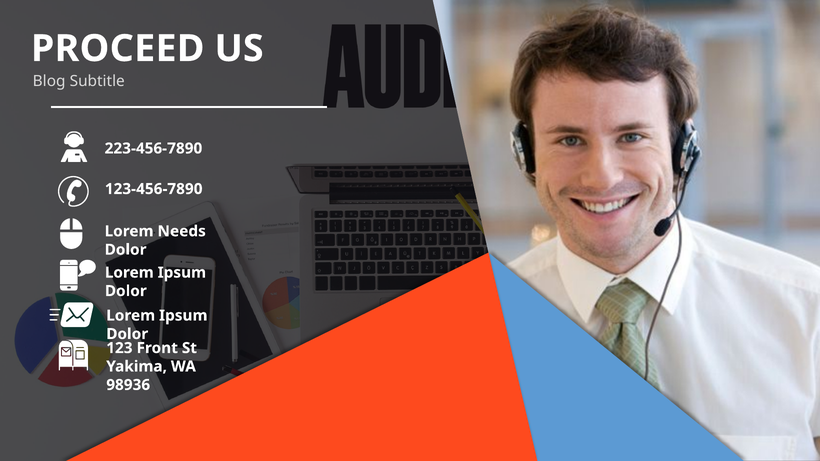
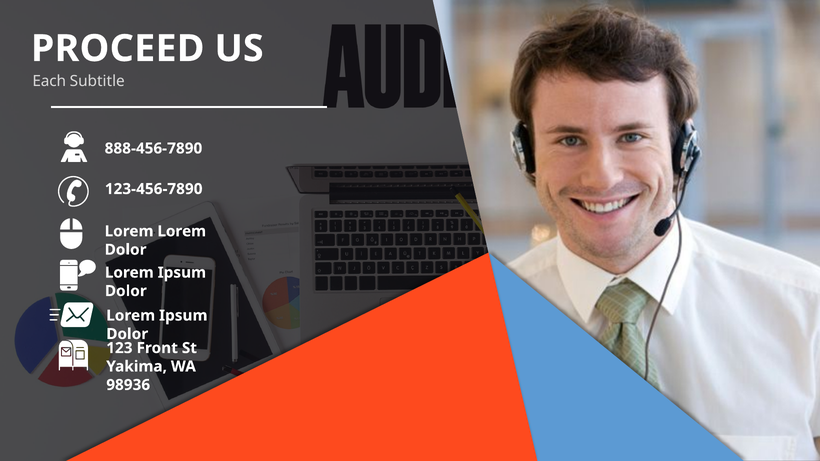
Blog: Blog -> Each (49, 81)
223-456-7890: 223-456-7890 -> 888-456-7890 (153, 149)
Lorem Needs: Needs -> Lorem (182, 231)
